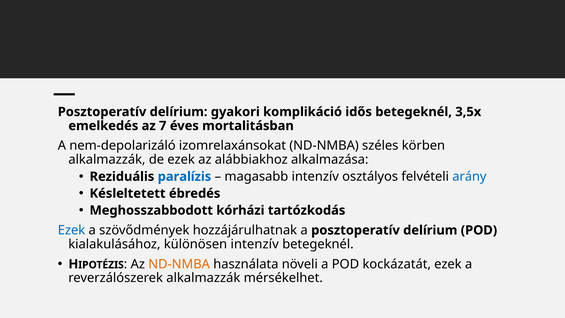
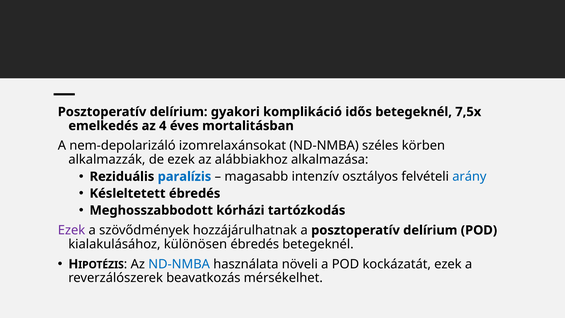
3,5x: 3,5x -> 7,5x (468, 112)
7: 7 -> 4 (163, 126)
Ezek colour: blue -> purple (71, 230)
különösen intenzív: intenzív -> ébredés (255, 244)
ND-NMBA colour: orange -> blue (179, 264)
reverzálószerek alkalmazzák: alkalmazzák -> beavatkozás (203, 278)
